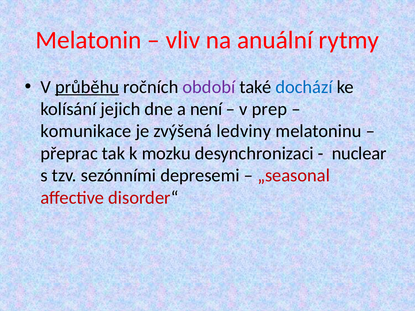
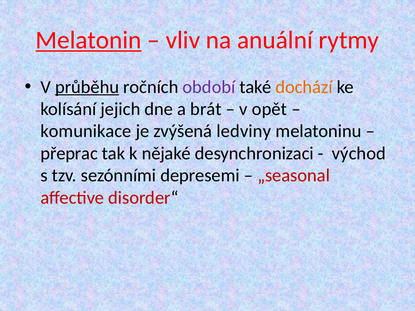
Melatonin underline: none -> present (89, 40)
dochází colour: blue -> orange (304, 87)
není: není -> brát (206, 109)
prep: prep -> opět (269, 109)
mozku: mozku -> nějaké (166, 153)
nuclear: nuclear -> východ (359, 153)
